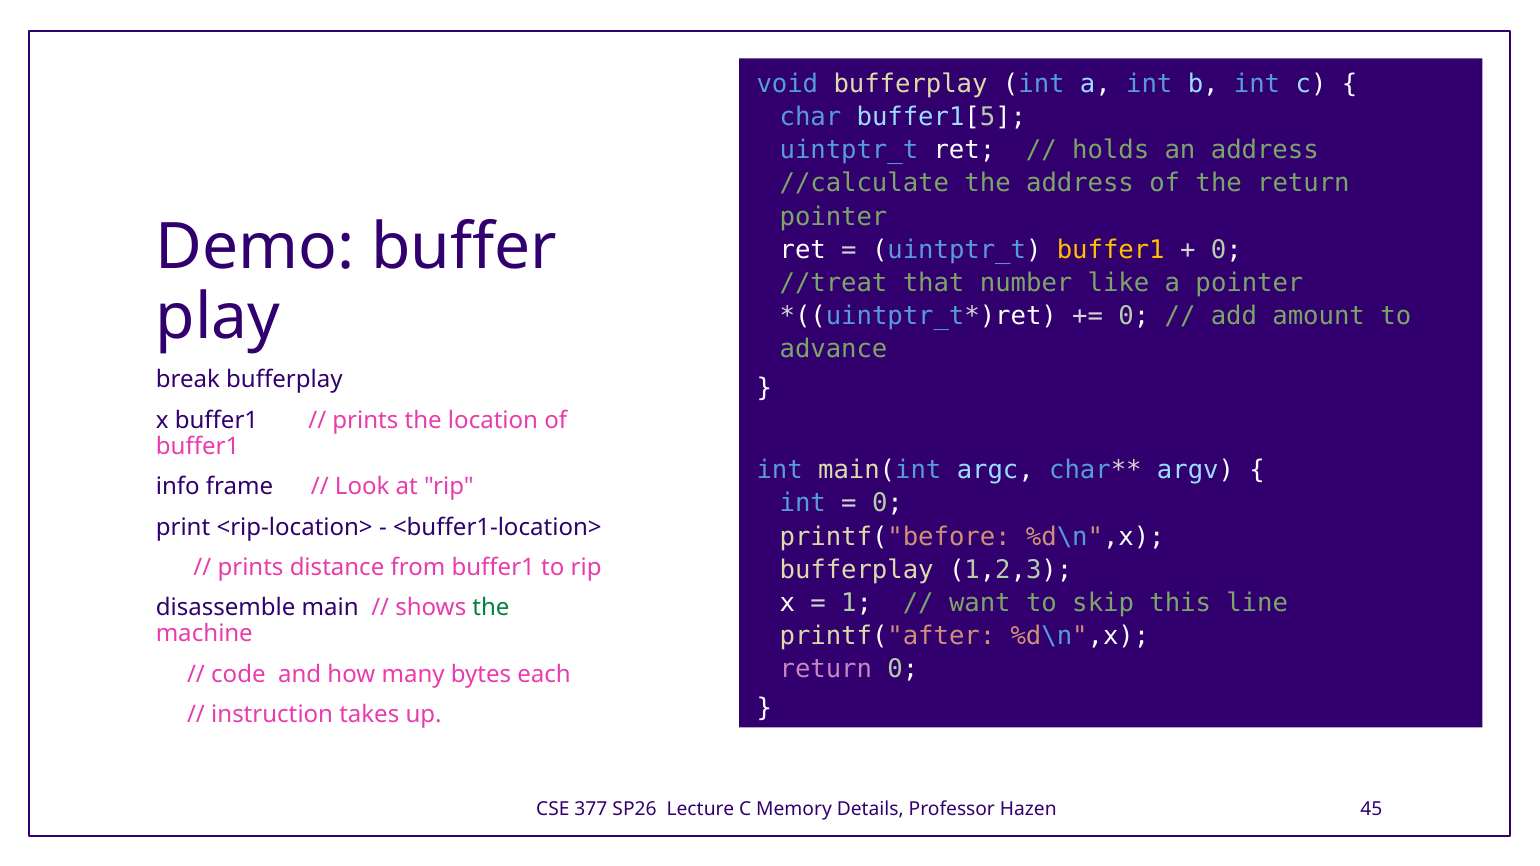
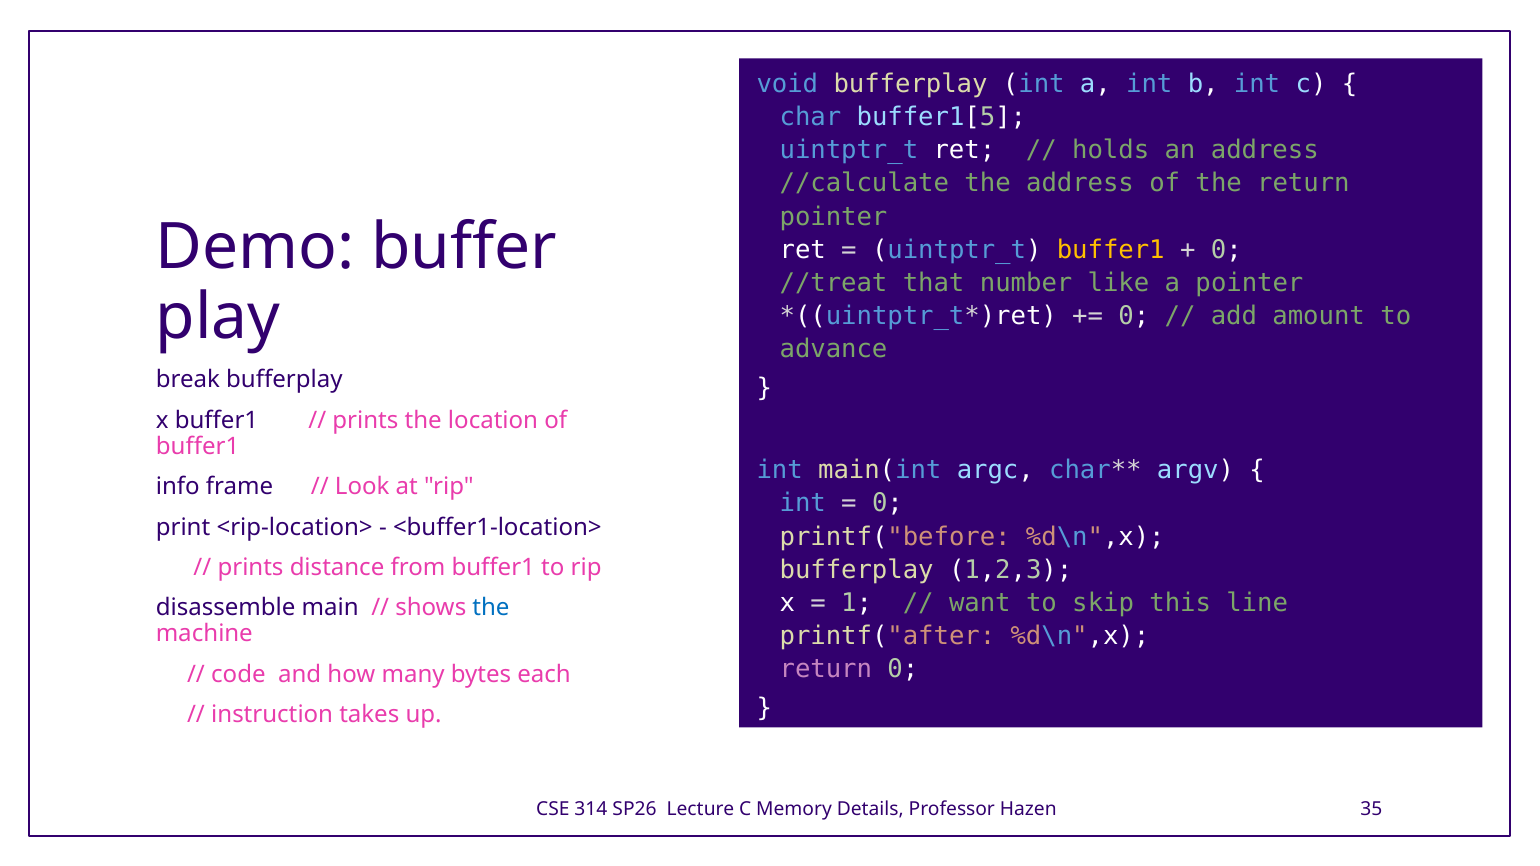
the colour: green -> blue (491, 608)
377: 377 -> 314 (591, 809)
45: 45 -> 35 (1371, 809)
